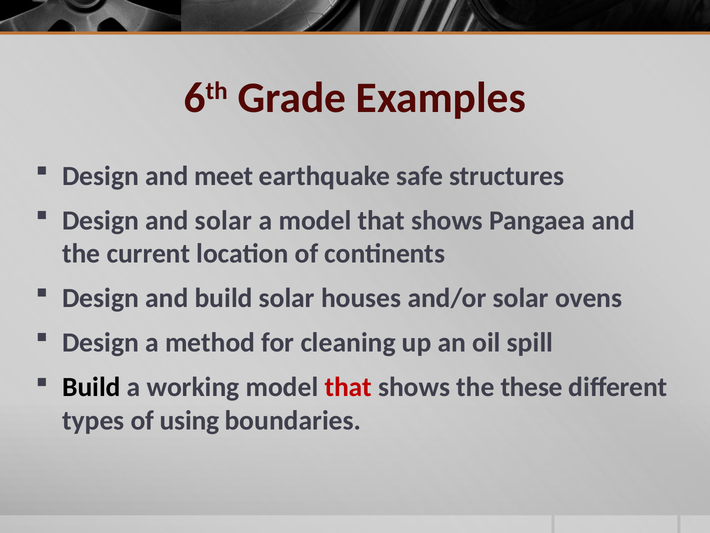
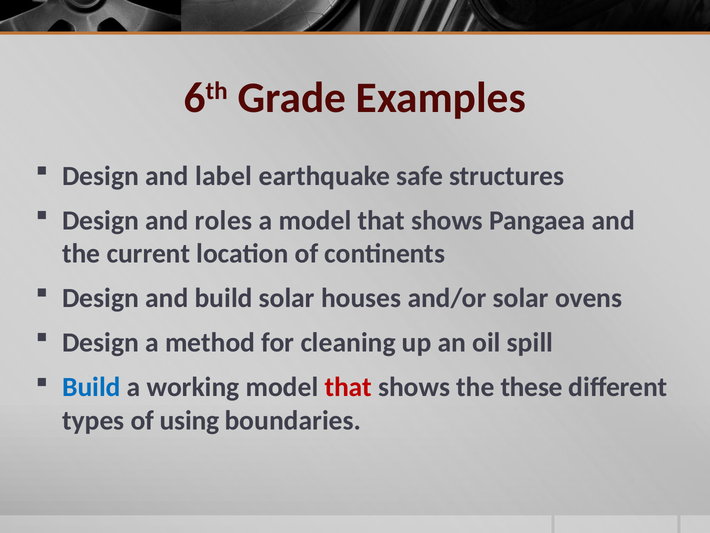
meet: meet -> label (223, 176)
and solar: solar -> roles (223, 220)
Build colour: black -> blue (91, 387)
